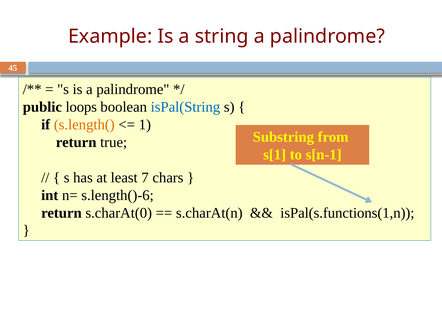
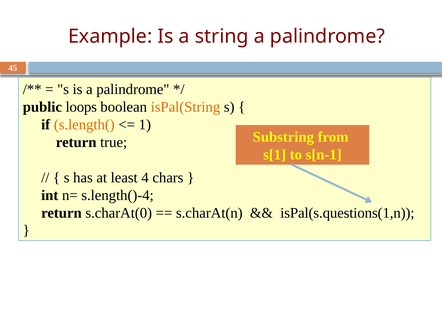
isPal(String colour: blue -> orange (185, 107)
7: 7 -> 4 (145, 178)
s.length()-6: s.length()-6 -> s.length()-4 (118, 195)
isPal(s.functions(1,n: isPal(s.functions(1,n -> isPal(s.questions(1,n (347, 213)
